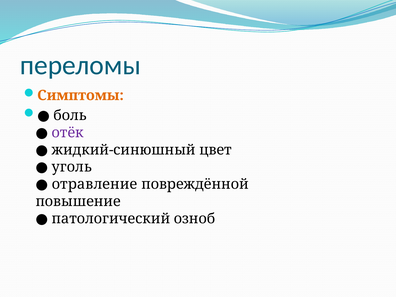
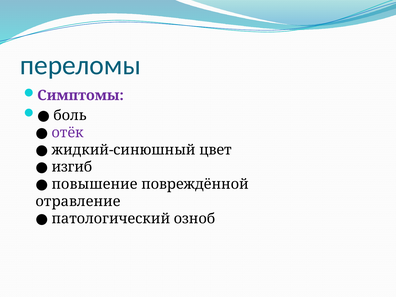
Симптомы colour: orange -> purple (81, 95)
уголь: уголь -> изгиб (72, 167)
отравление: отравление -> повышение (95, 184)
повышение: повышение -> отравление (78, 201)
